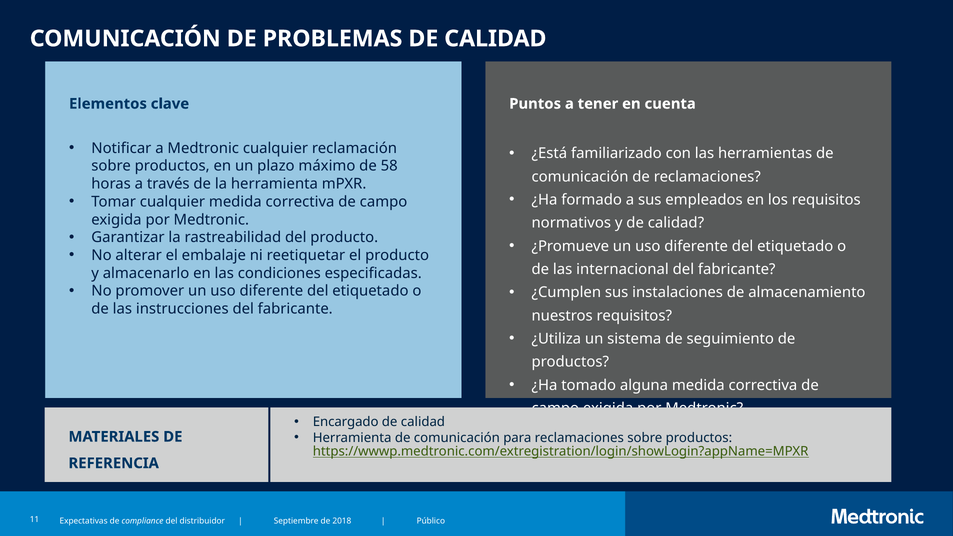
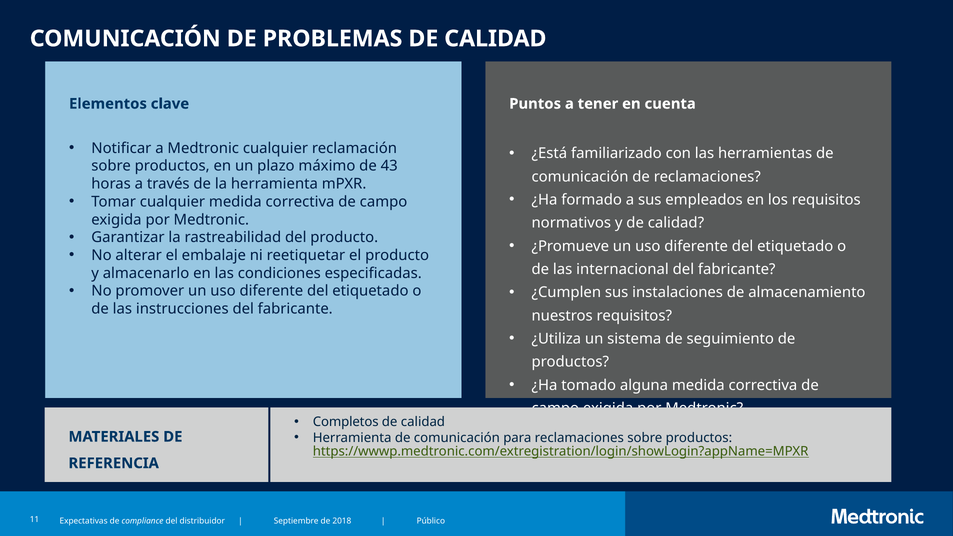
58: 58 -> 43 (389, 166)
Encargado: Encargado -> Completos (346, 422)
